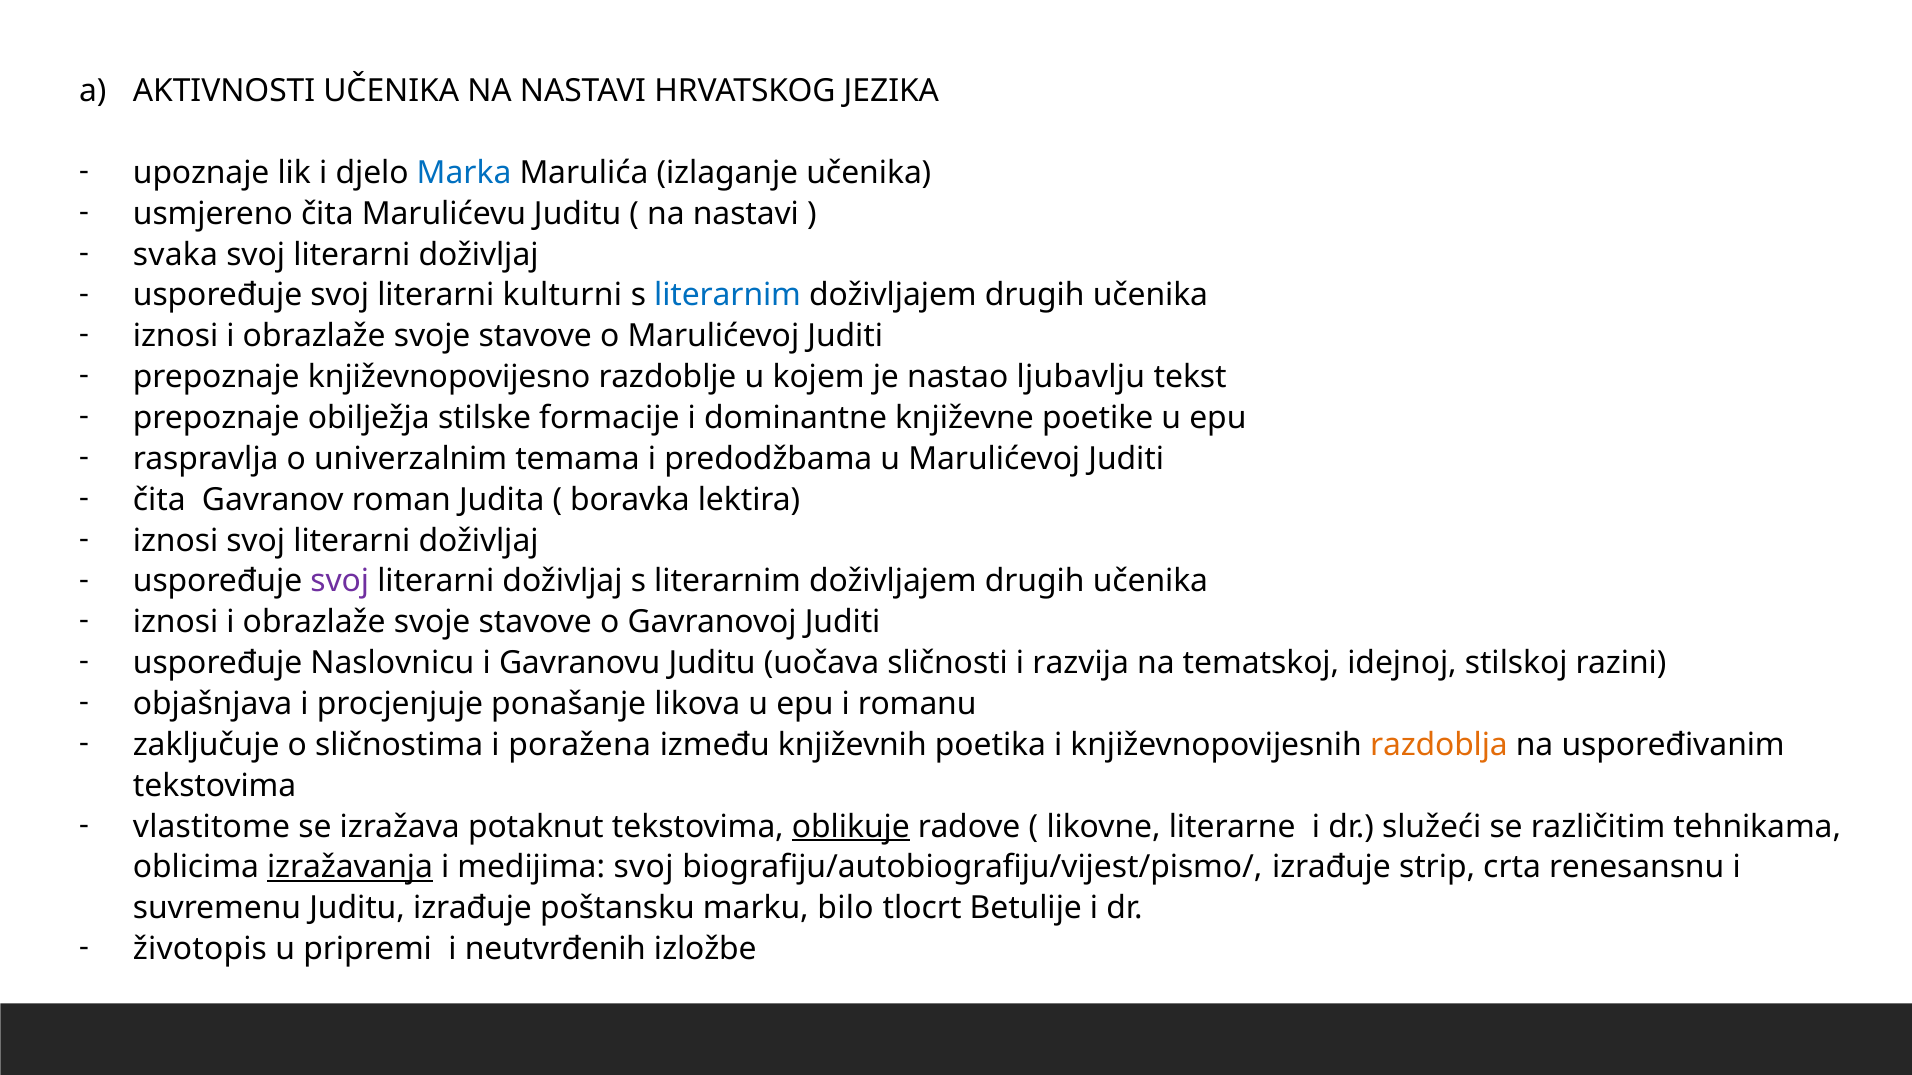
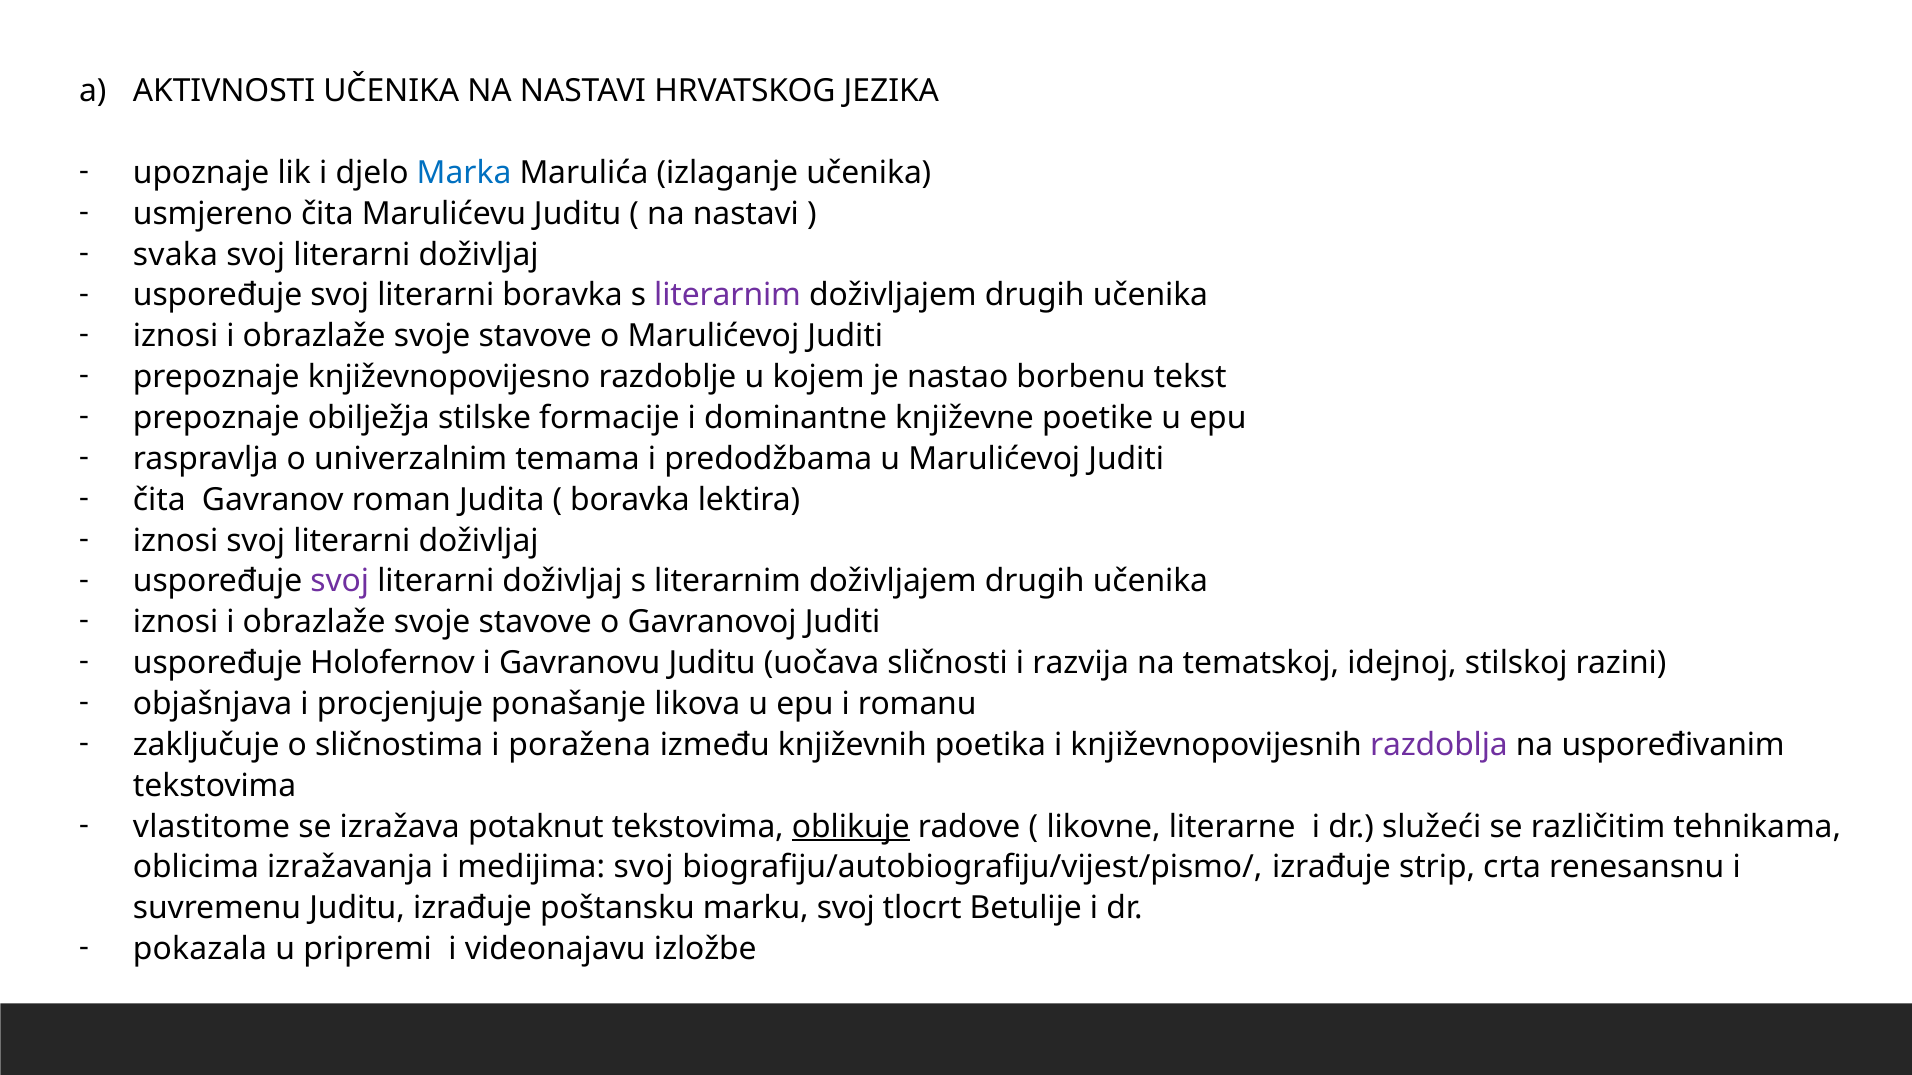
literarni kulturni: kulturni -> boravka (563, 296)
literarnim colour: blue -> purple (728, 296)
ljubavlju: ljubavlju -> borbenu (1081, 377)
Naslovnicu: Naslovnicu -> Holofernov (393, 663)
razdoblja colour: orange -> purple (1439, 745)
izražavanja underline: present -> none (350, 868)
marku bilo: bilo -> svoj (846, 909)
životopis: životopis -> pokazala (200, 950)
neutvrđenih: neutvrđenih -> videonajavu (555, 950)
